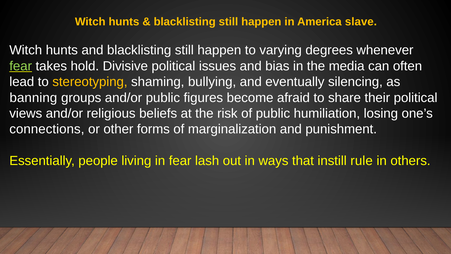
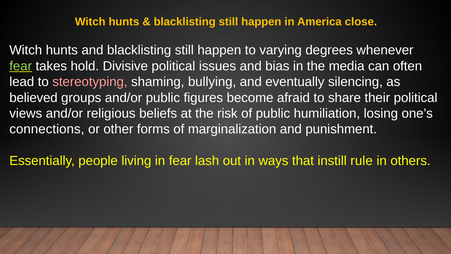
slave: slave -> close (361, 22)
stereotyping colour: yellow -> pink (90, 82)
banning: banning -> believed (33, 98)
